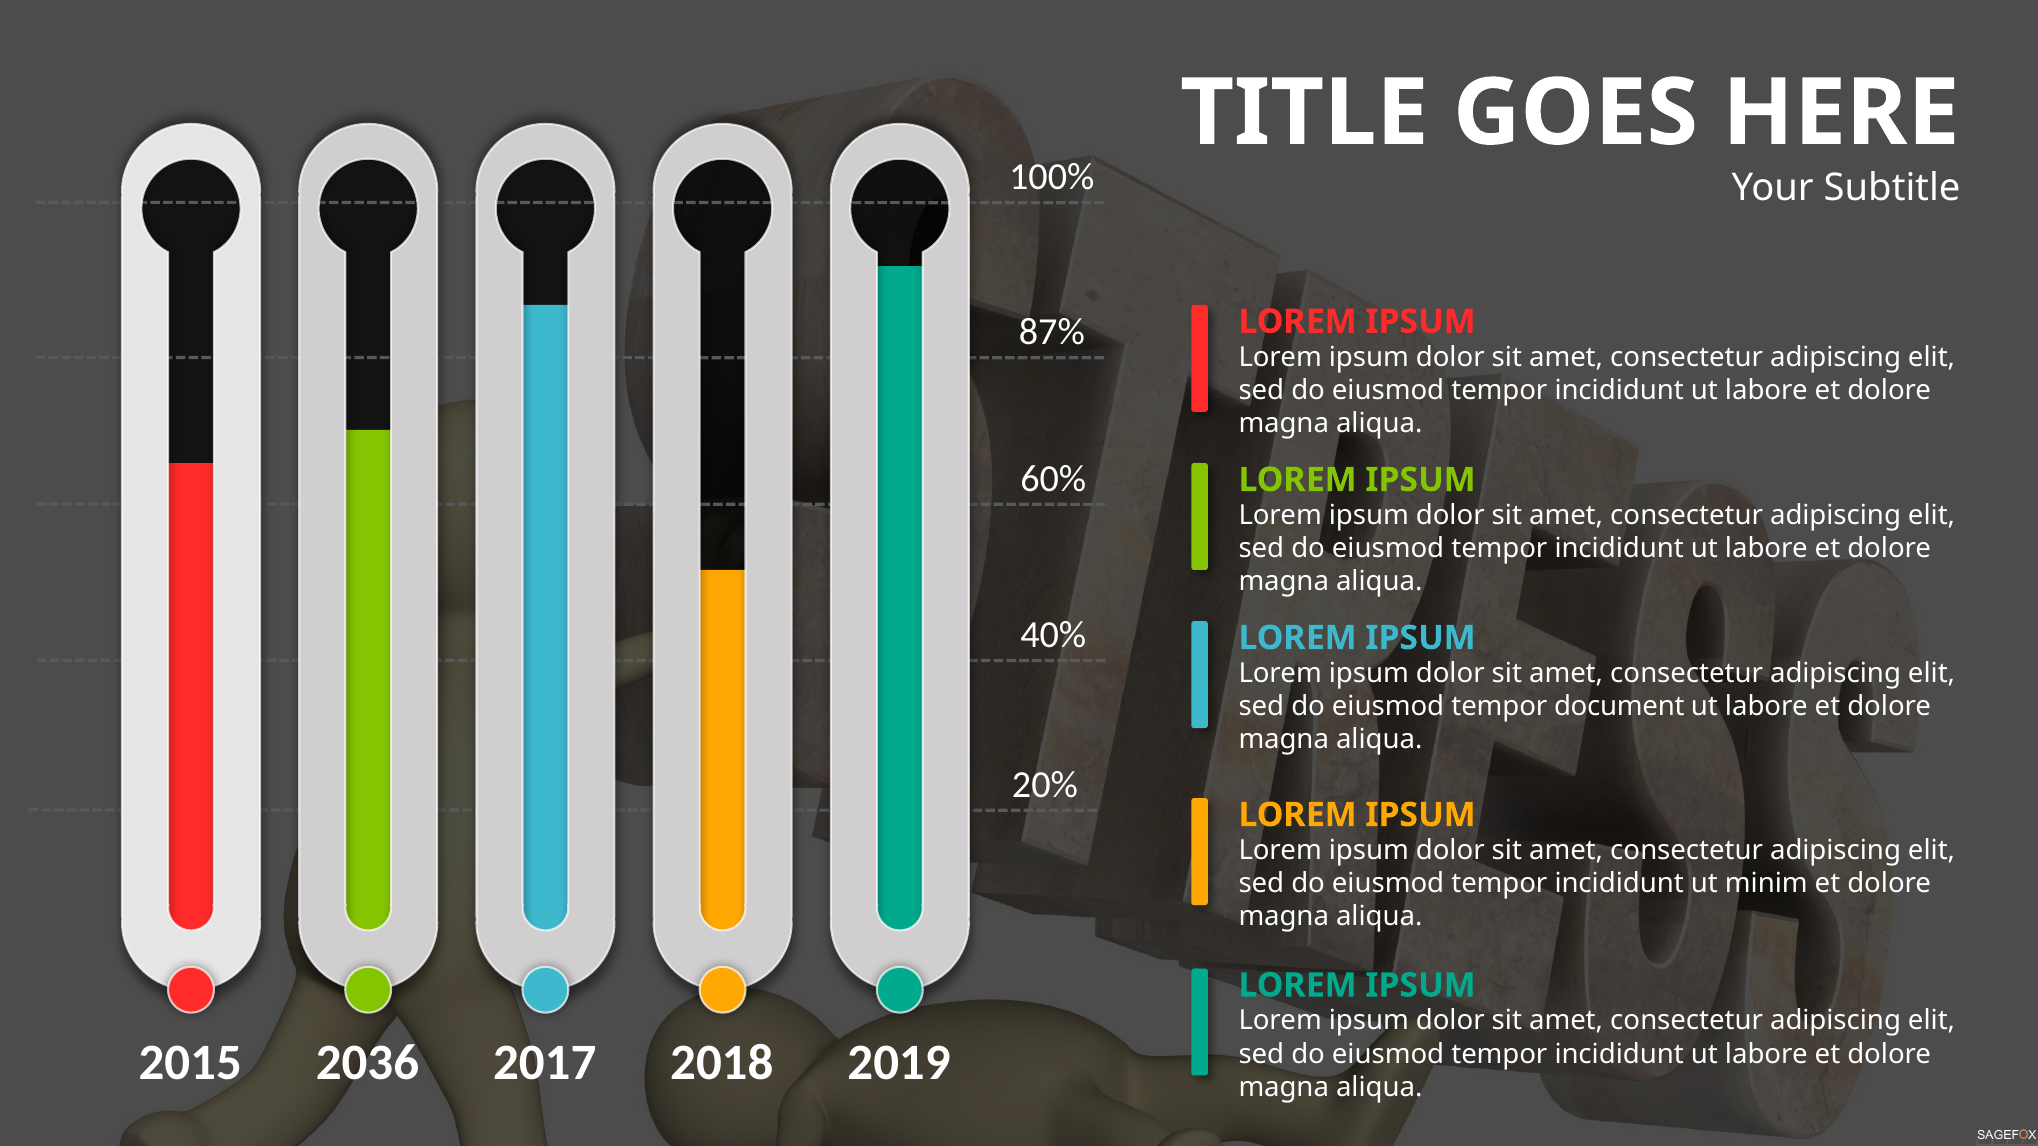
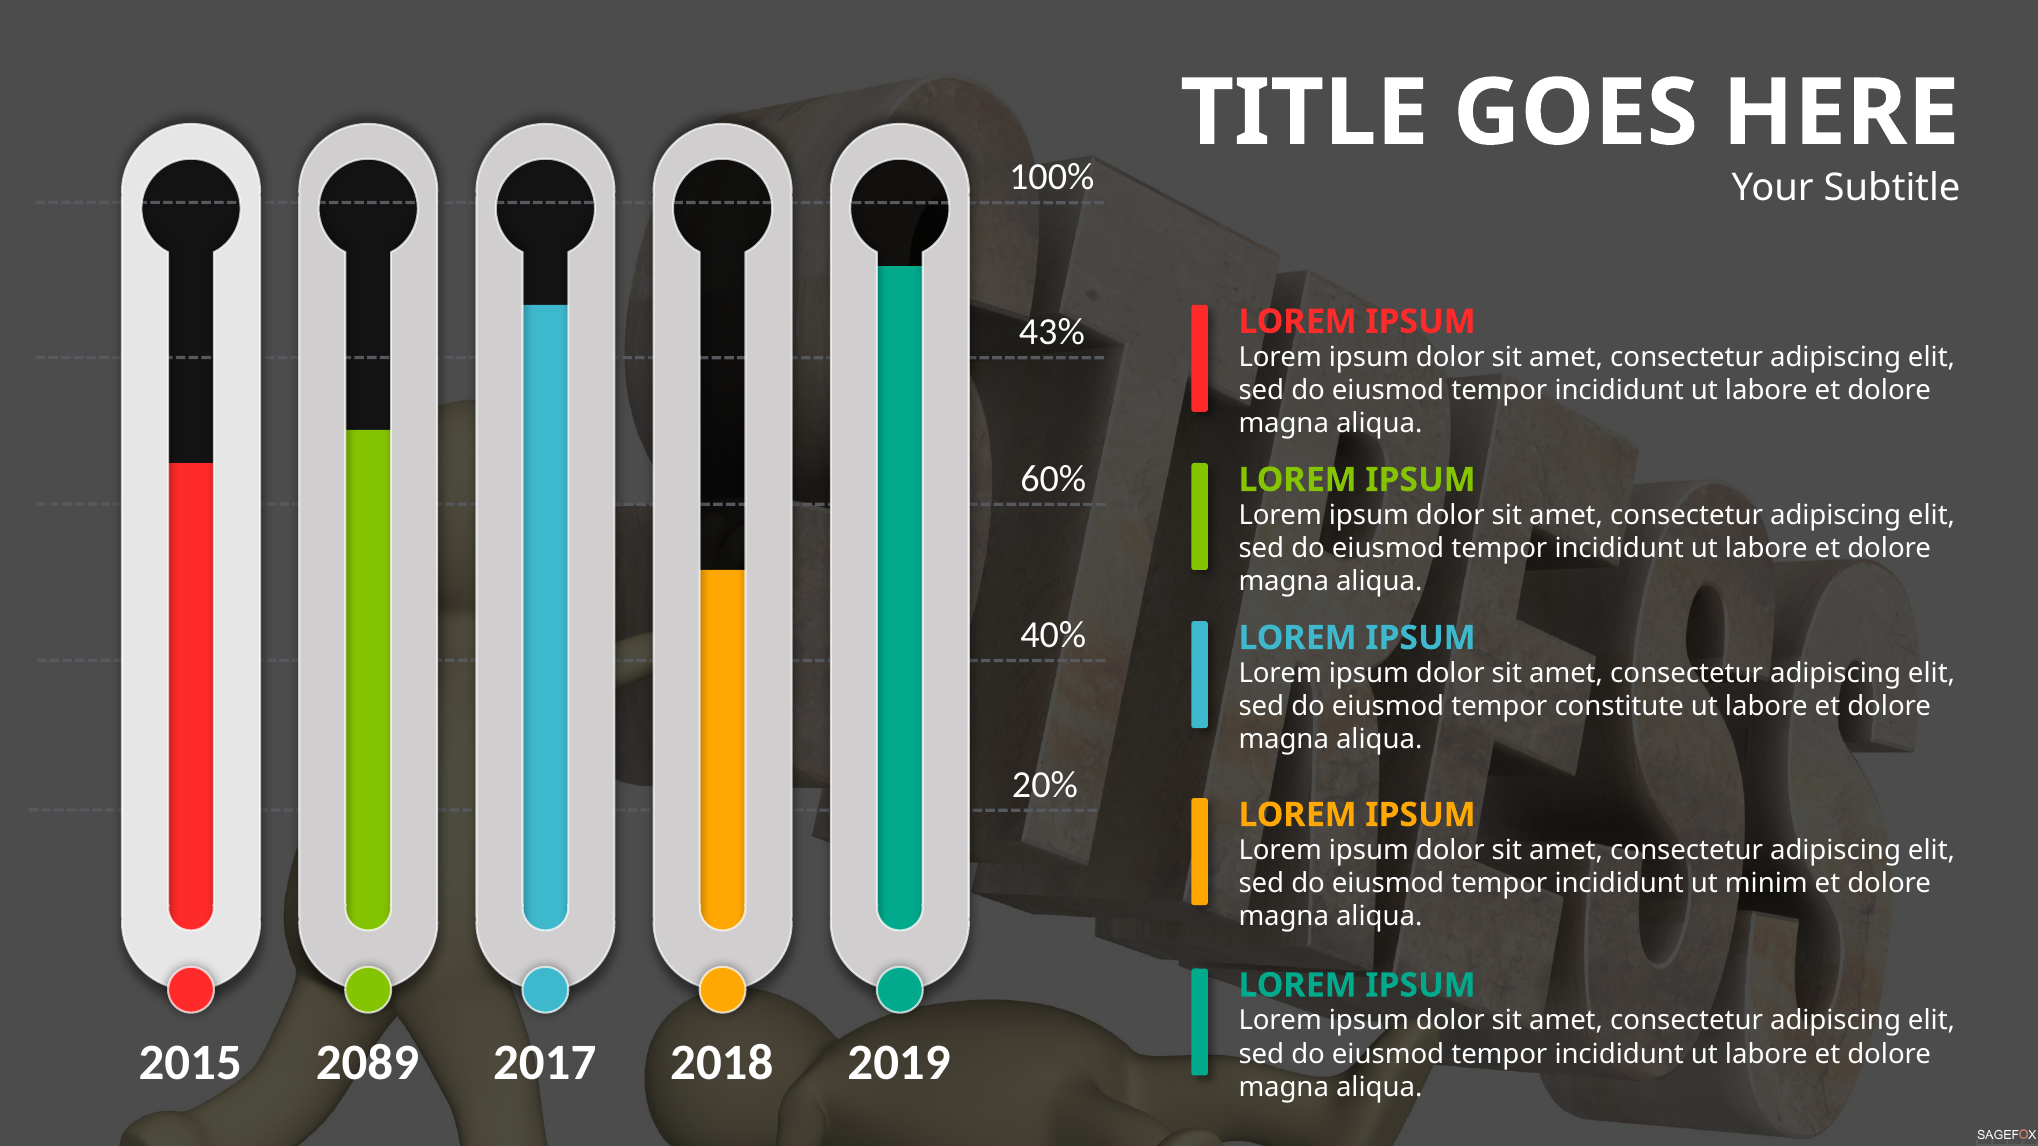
87%: 87% -> 43% (1052, 332)
document: document -> constitute (1619, 707)
2036: 2036 -> 2089 (367, 1063)
